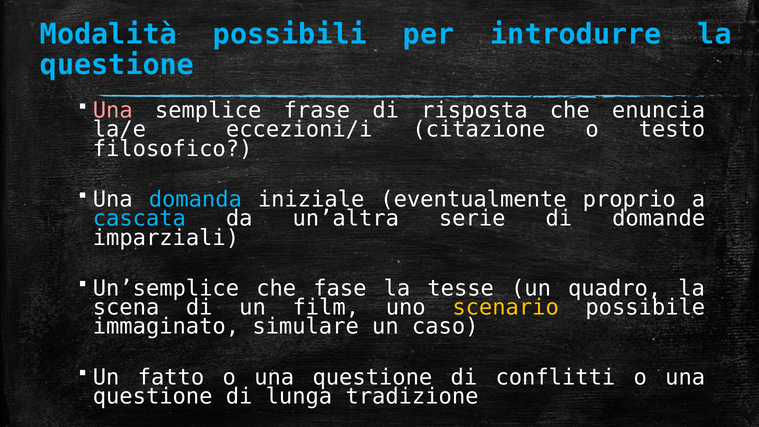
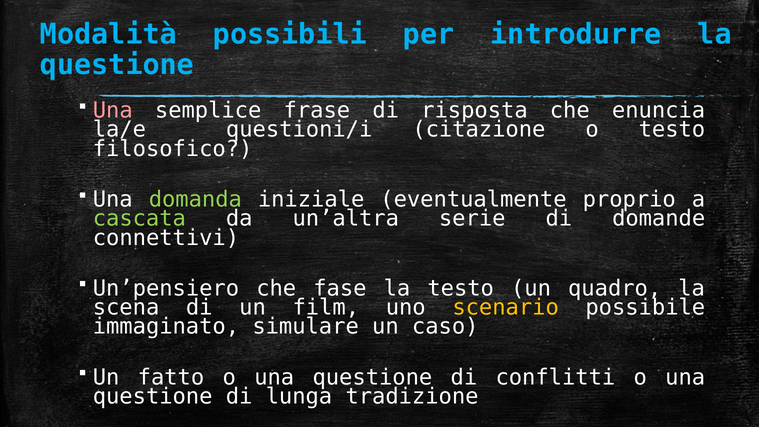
eccezioni/i: eccezioni/i -> questioni/i (299, 130)
domanda colour: light blue -> light green (195, 199)
cascata colour: light blue -> light green (139, 219)
imparziali: imparziali -> connettivi (166, 238)
Un’semplice: Un’semplice -> Un’pensiero (166, 288)
la tesse: tesse -> testo (461, 288)
